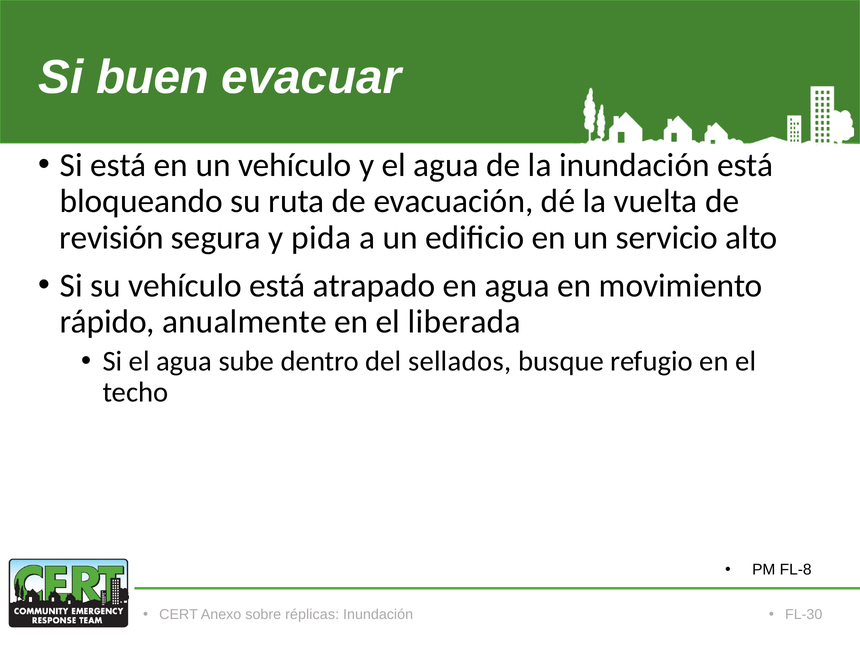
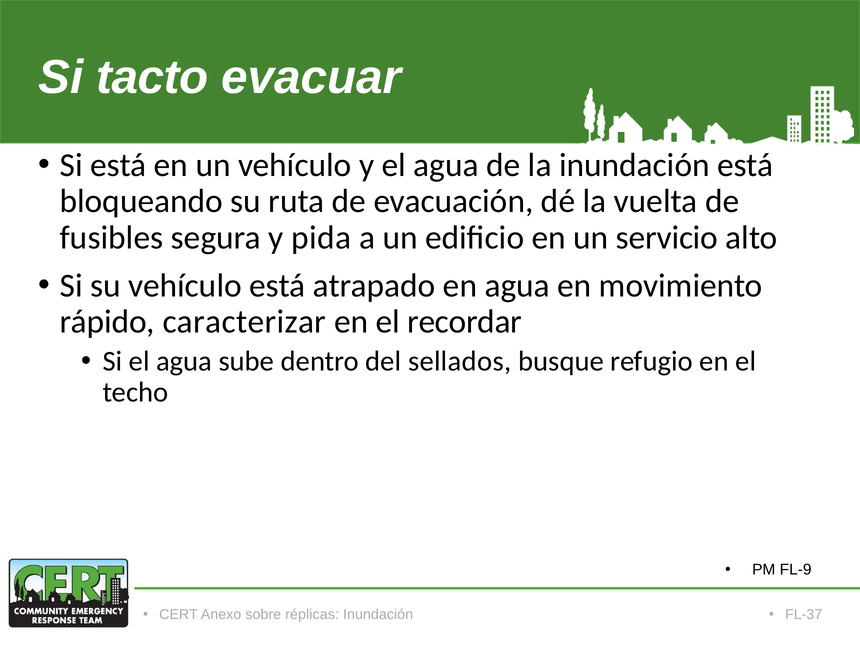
buen: buen -> tacto (152, 78)
revisión: revisión -> fusibles (112, 238)
anualmente: anualmente -> caracterizar (244, 322)
liberada: liberada -> recordar (465, 322)
FL-8: FL-8 -> FL-9 (796, 570)
FL-30: FL-30 -> FL-37 (804, 615)
